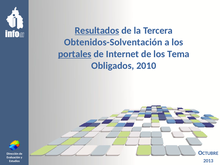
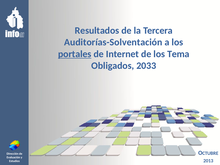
Resultados underline: present -> none (97, 31)
Obtenidos-Solventación: Obtenidos-Solventación -> Auditorías-Solventación (113, 42)
2010: 2010 -> 2033 (146, 66)
